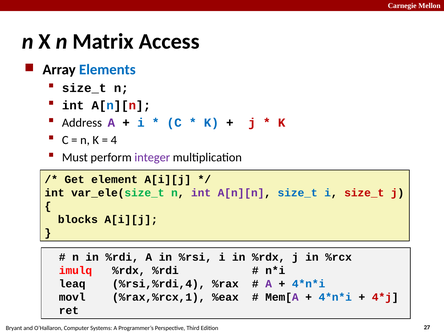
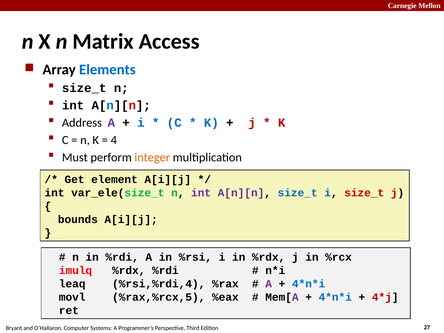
integer colour: purple -> orange (152, 157)
blocks: blocks -> bounds (78, 220)
%rax,%rcx,1: %rax,%rcx,1 -> %rax,%rcx,5 (159, 297)
